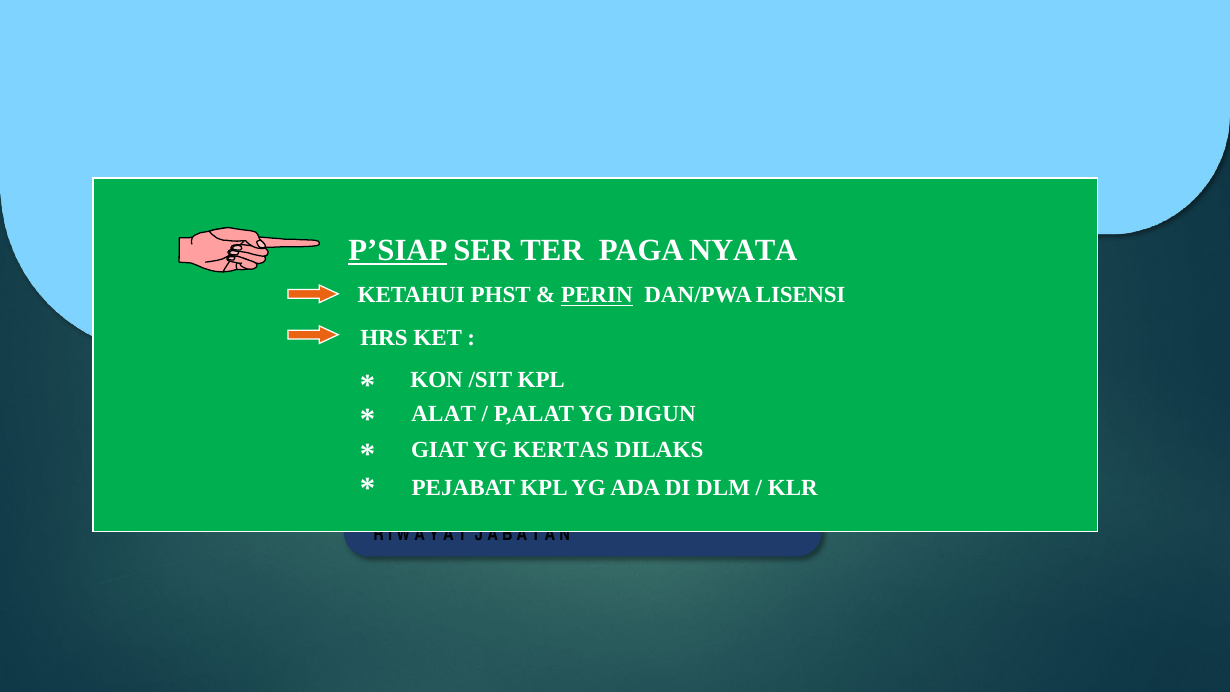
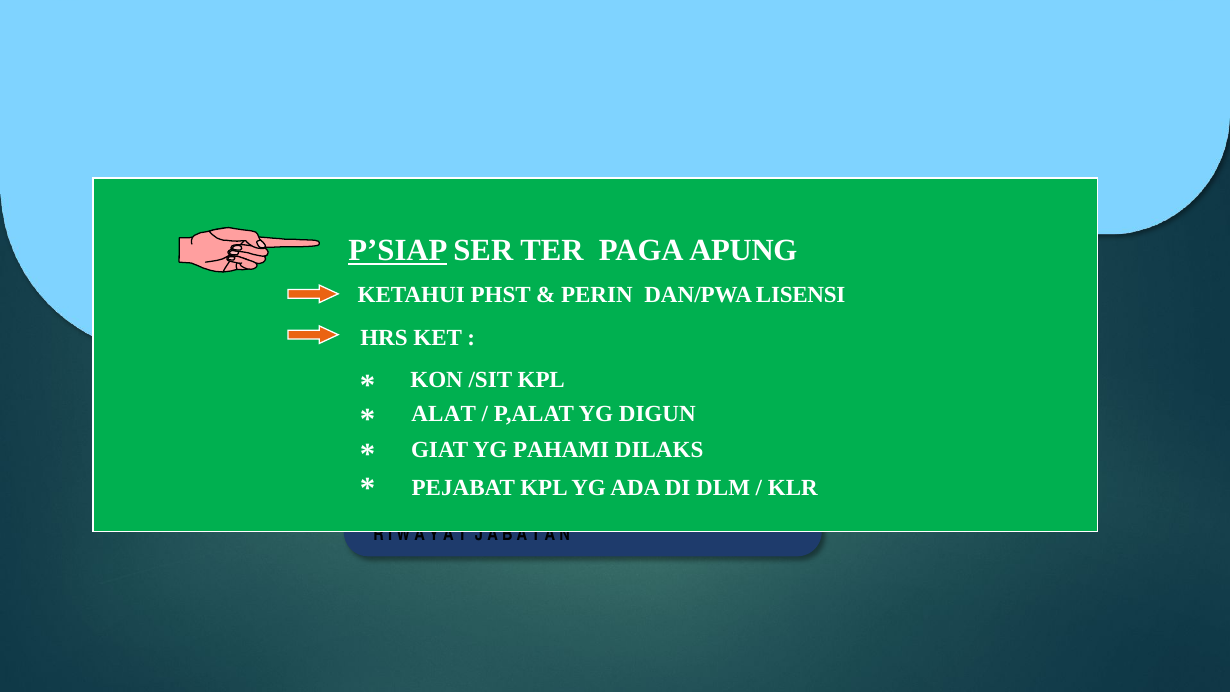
NYATA: NYATA -> APUNG (743, 250)
PERIN underline: present -> none (597, 295)
KERTAS: KERTAS -> PAHAMI (561, 449)
